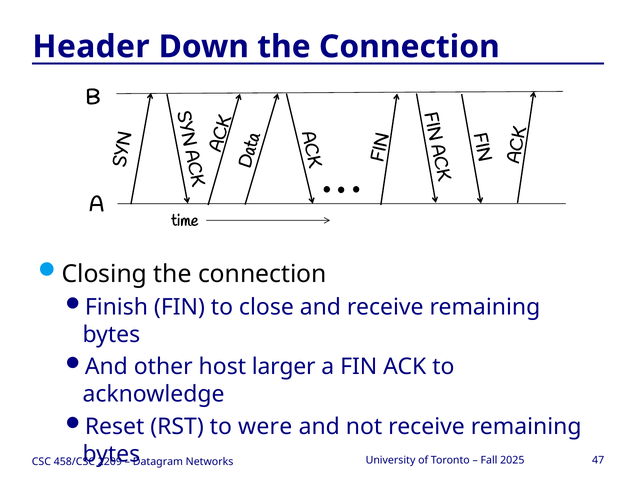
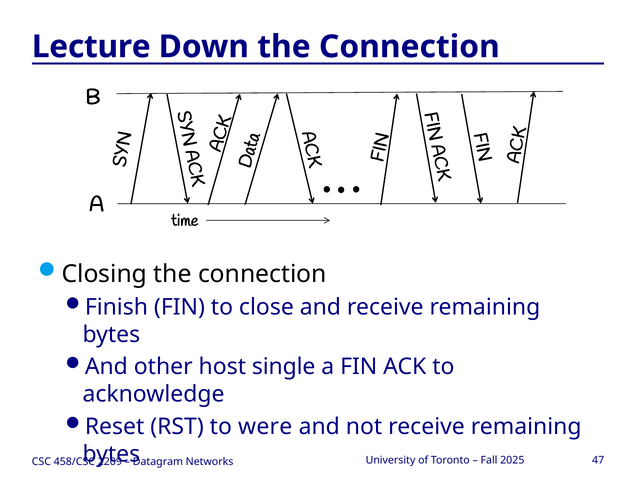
Header: Header -> Lecture (91, 47)
larger: larger -> single (284, 367)
